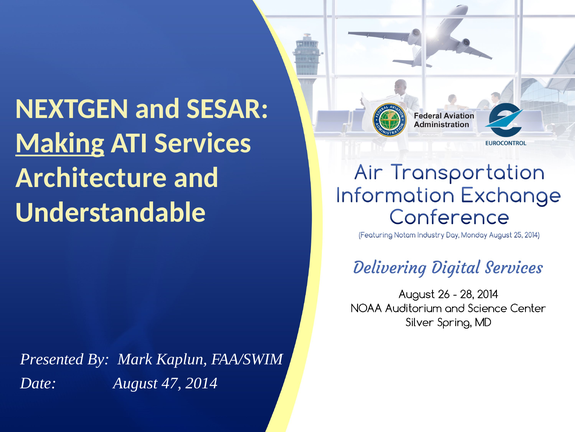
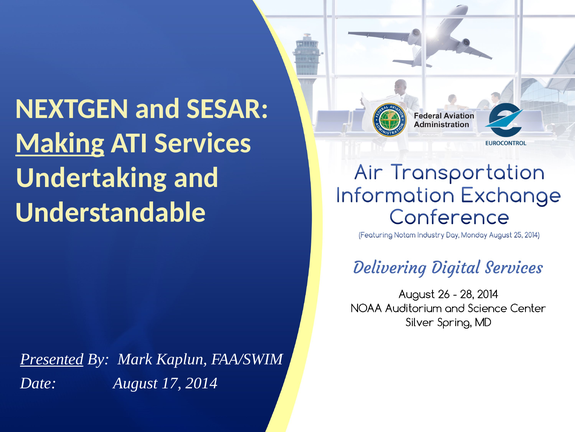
Architecture: Architecture -> Undertaking (91, 177)
Presented underline: none -> present (52, 359)
47: 47 -> 17 (172, 382)
